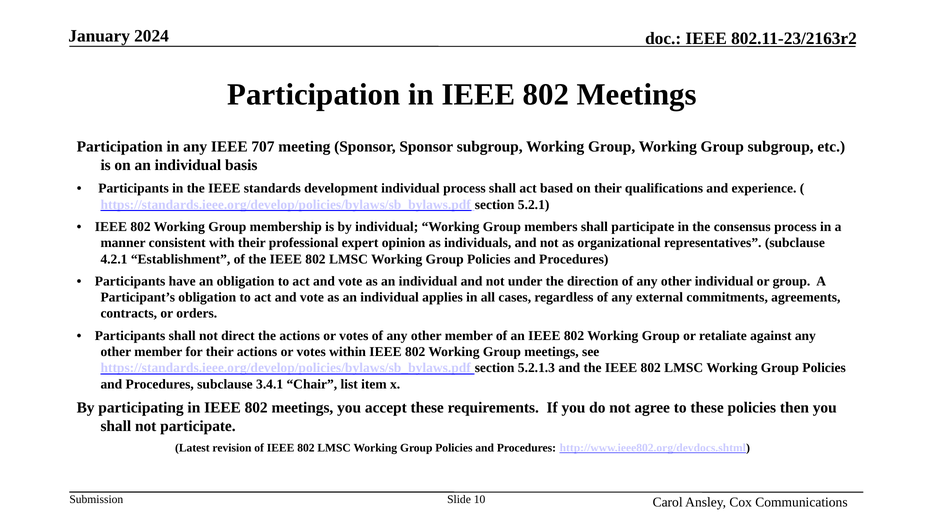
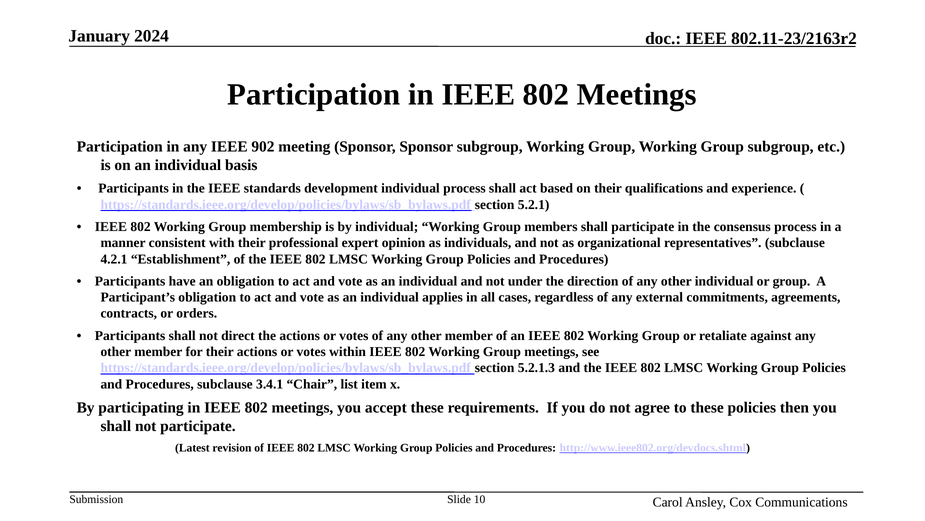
707: 707 -> 902 (263, 147)
